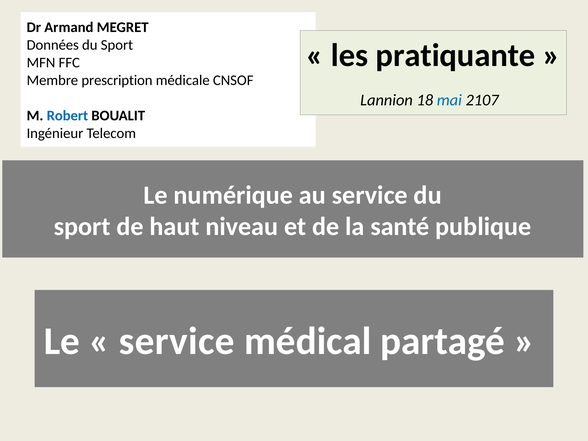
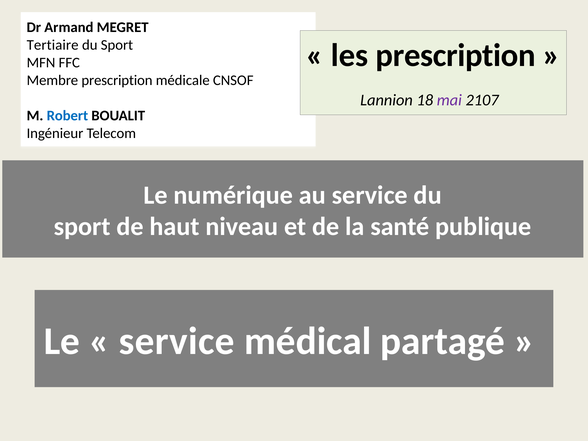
Données: Données -> Tertiaire (53, 45)
les pratiquante: pratiquante -> prescription (456, 55)
mai colour: blue -> purple (449, 100)
